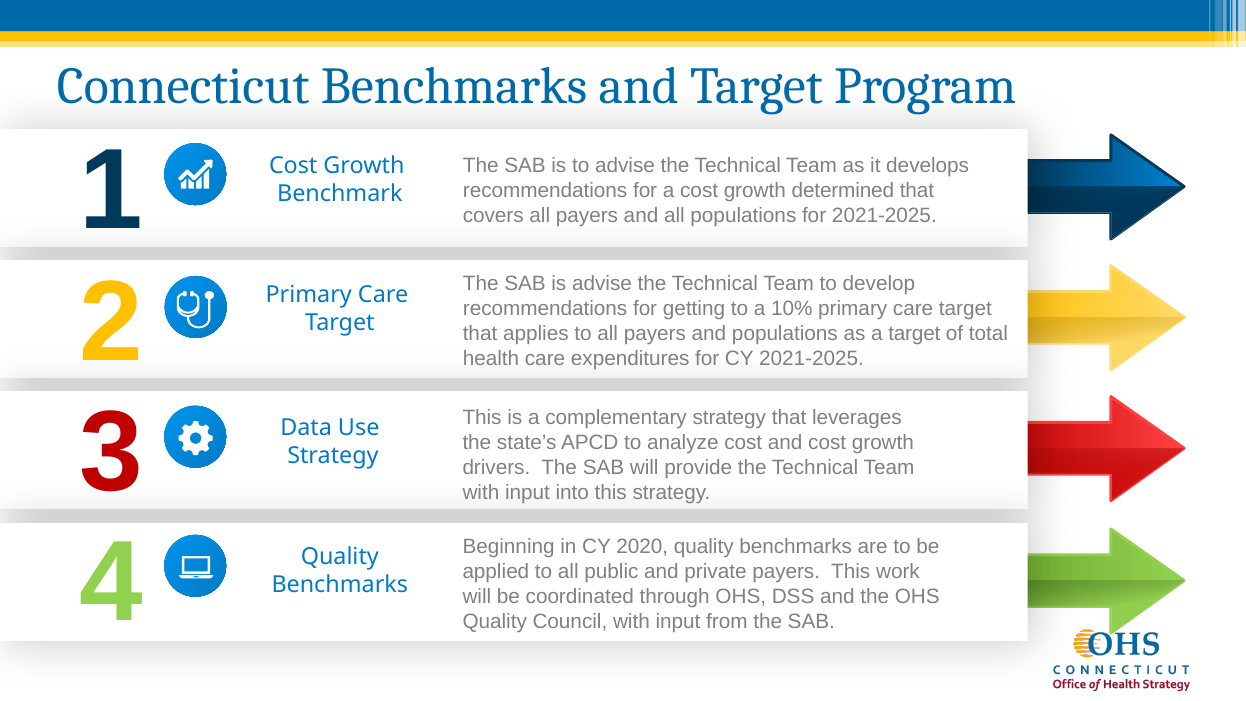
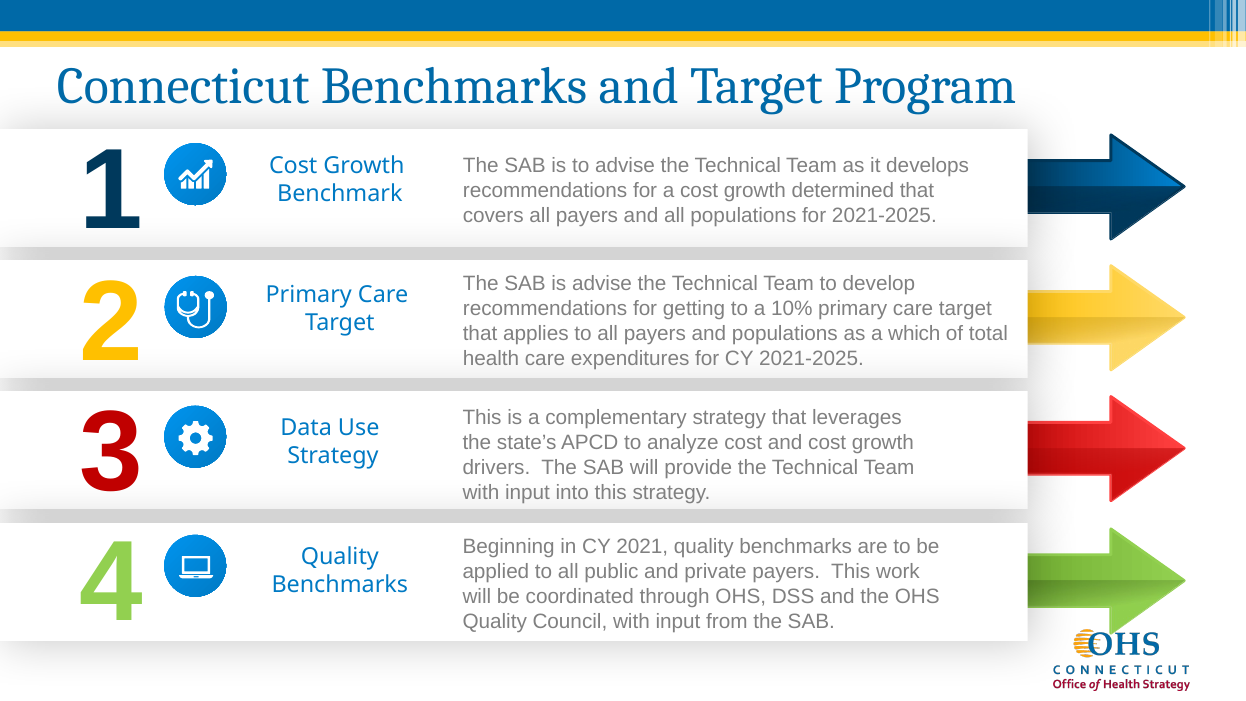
a target: target -> which (914, 334)
2020: 2020 -> 2021 (642, 547)
